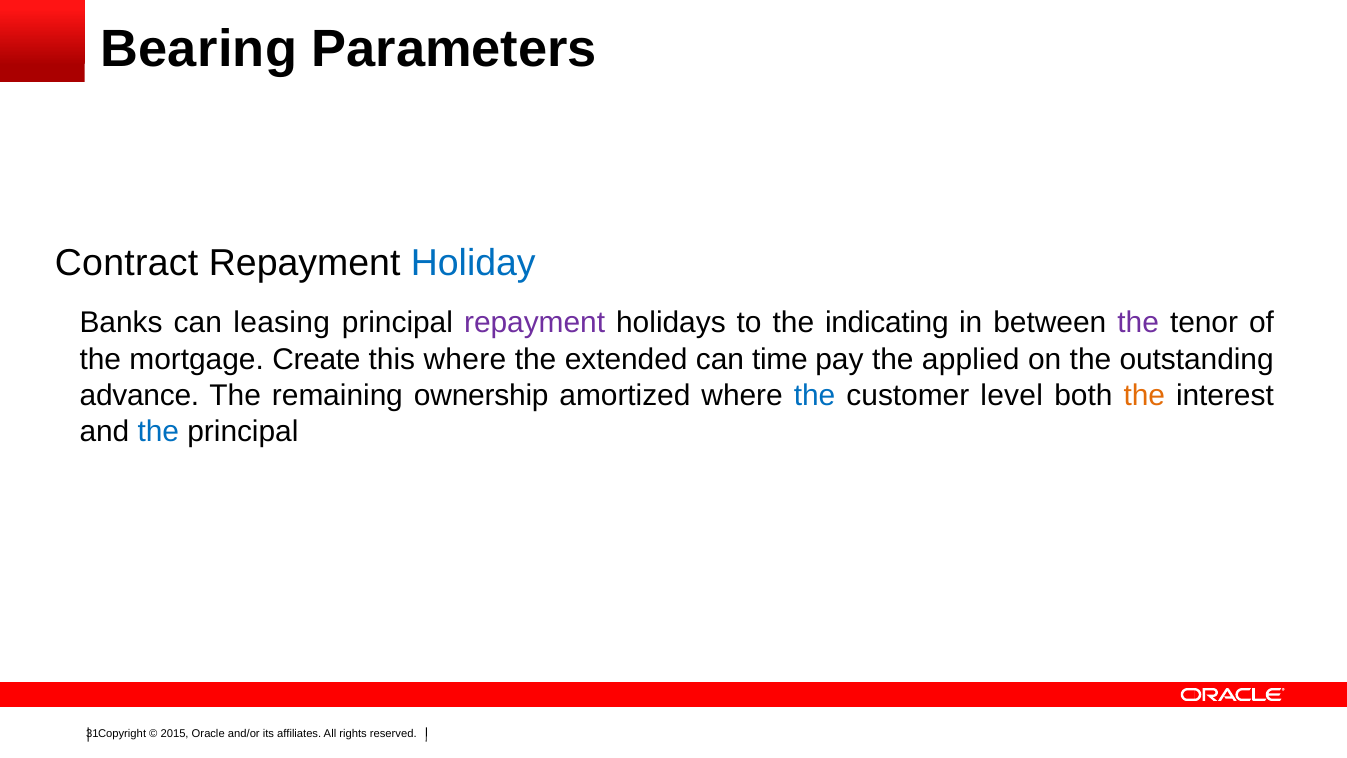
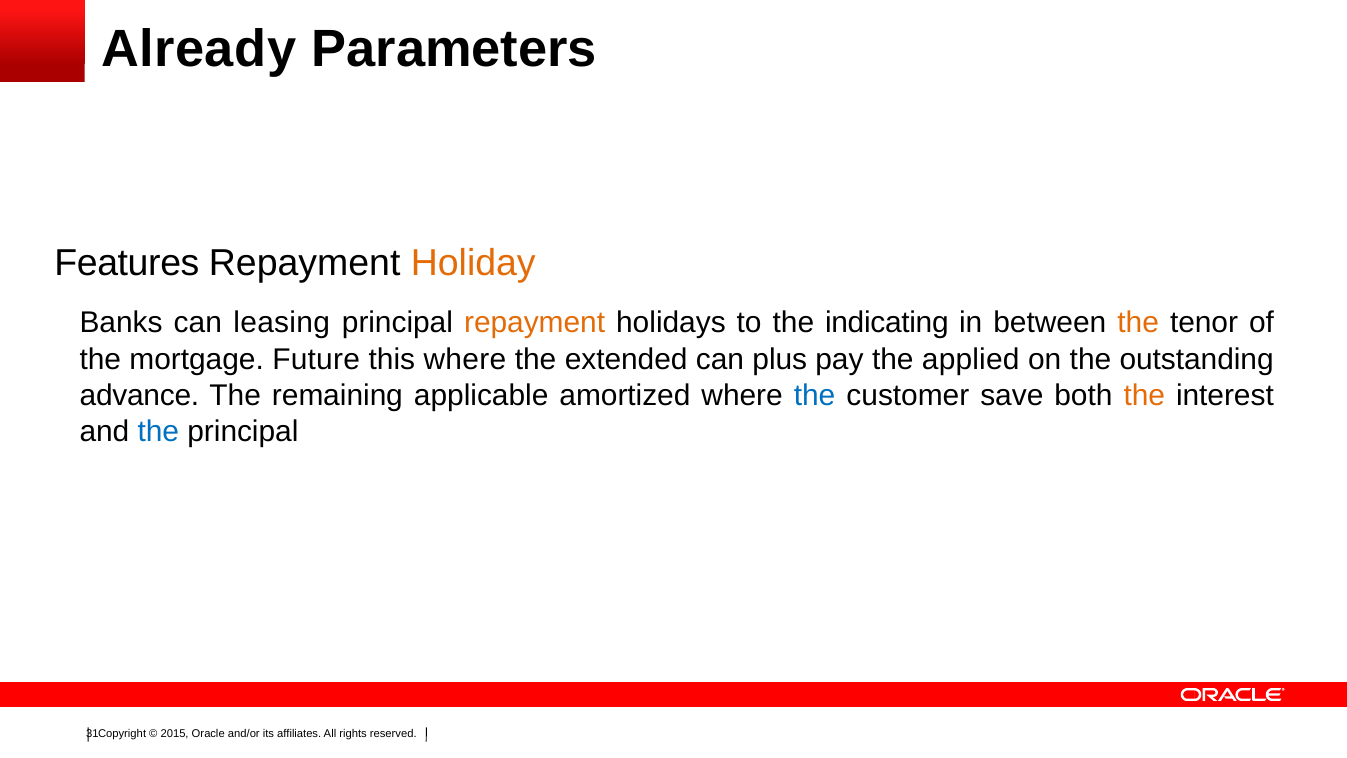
Bearing: Bearing -> Already (199, 49)
Contract: Contract -> Features (127, 264)
Holiday colour: blue -> orange (473, 264)
repayment colour: purple -> orange (535, 322)
the colour: purple -> orange (1138, 322)
Create: Create -> Future (316, 360)
time: time -> plus (780, 360)
ownership: ownership -> applicable (481, 395)
level: level -> save (1012, 395)
